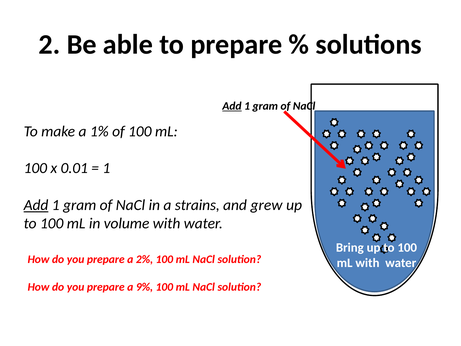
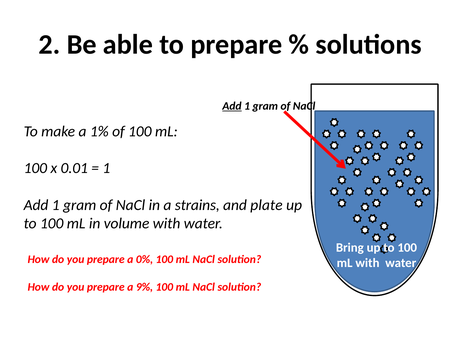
Add underline: present -> none (36, 205)
grew: grew -> plate (266, 205)
2%: 2% -> 0% (144, 259)
